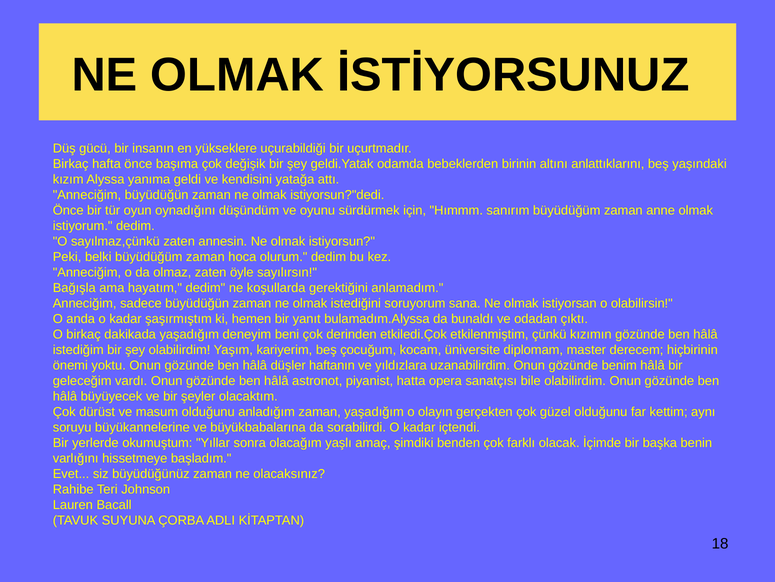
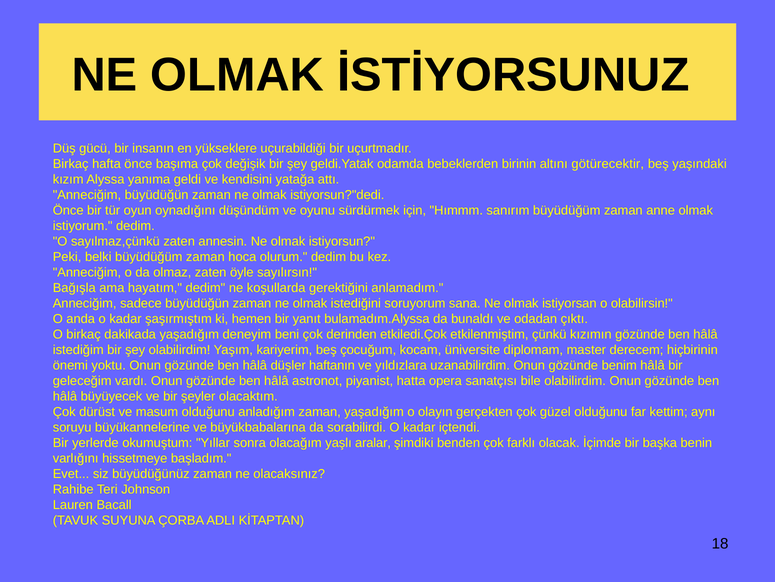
anlattıklarını: anlattıklarını -> götürecektir (608, 164)
amaç: amaç -> aralar (373, 443)
